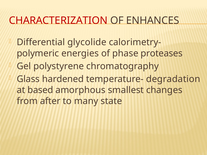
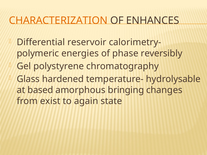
CHARACTERIZATION colour: red -> orange (58, 21)
glycolide: glycolide -> reservoir (87, 42)
proteases: proteases -> reversibly (162, 53)
degradation: degradation -> hydrolysable (173, 79)
smallest: smallest -> bringing (126, 90)
after: after -> exist (50, 101)
many: many -> again (86, 101)
